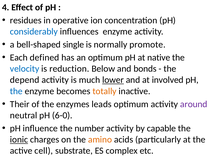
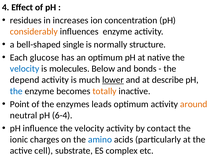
operative: operative -> increases (71, 20)
considerably colour: blue -> orange (34, 32)
promote: promote -> structure (148, 45)
defined: defined -> glucose (44, 58)
reduction: reduction -> molecules (69, 69)
involved: involved -> describe (168, 80)
Their: Their -> Point (20, 104)
around colour: purple -> orange (194, 104)
6-0: 6-0 -> 6-4 (62, 116)
influence the number: number -> velocity (89, 129)
capable: capable -> contact (161, 129)
ionic underline: present -> none (19, 140)
amino colour: orange -> blue (100, 140)
